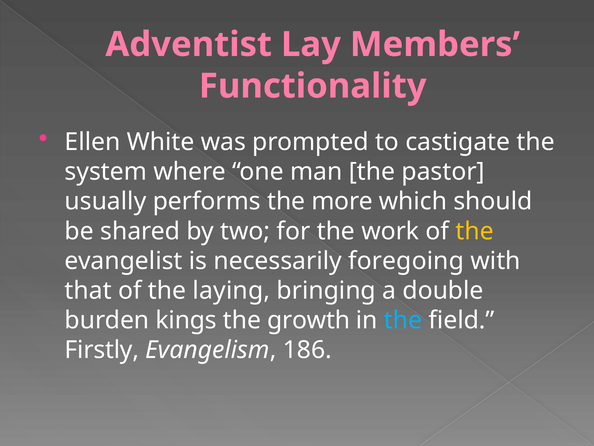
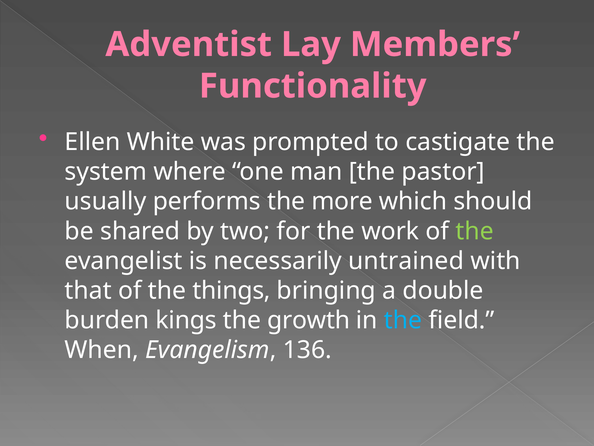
the colour: yellow -> light green (475, 231)
foregoing: foregoing -> untrained (406, 261)
laying: laying -> things (232, 290)
Firstly: Firstly -> When (102, 350)
186: 186 -> 136 (307, 350)
